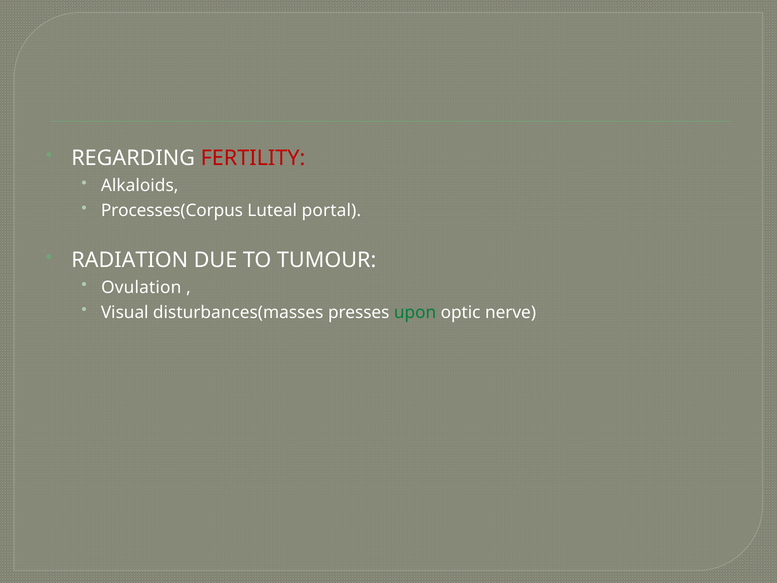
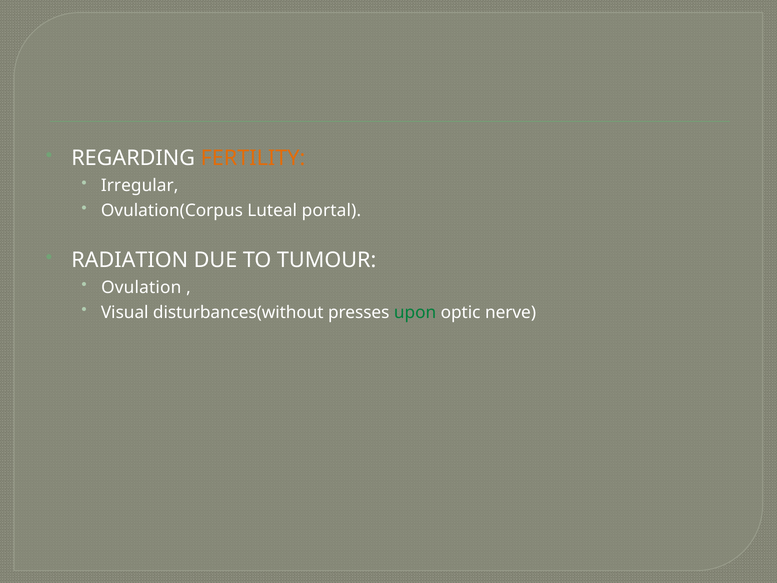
FERTILITY colour: red -> orange (253, 158)
Alkaloids: Alkaloids -> Irregular (140, 185)
Processes(Corpus: Processes(Corpus -> Ovulation(Corpus (172, 210)
disturbances(masses: disturbances(masses -> disturbances(without (238, 312)
